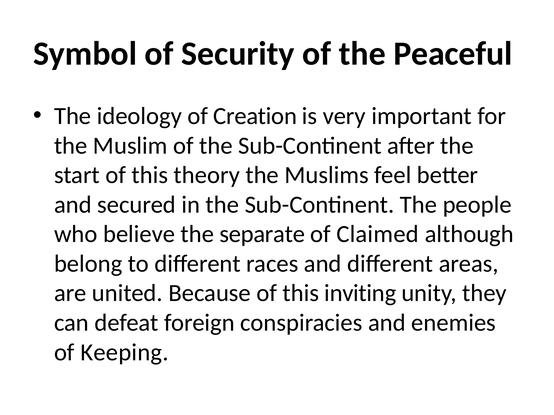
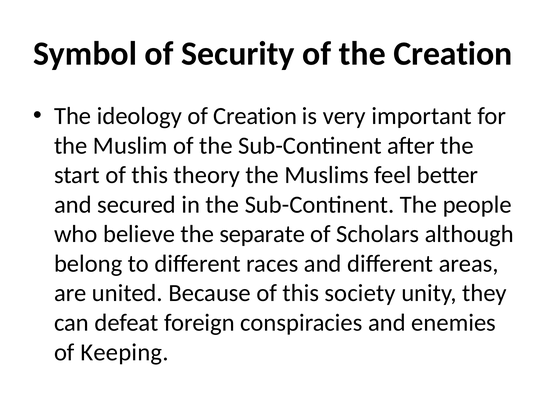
the Peaceful: Peaceful -> Creation (453, 54)
Claimed: Claimed -> Scholars (378, 234)
inviting: inviting -> society (360, 294)
